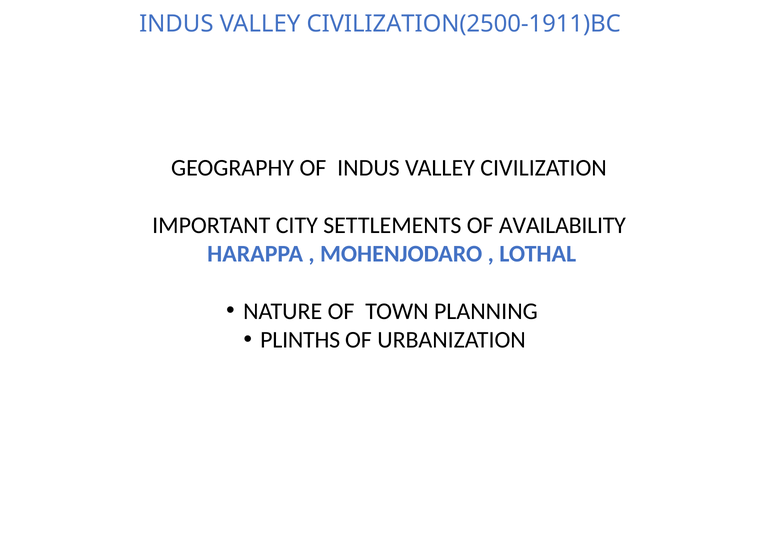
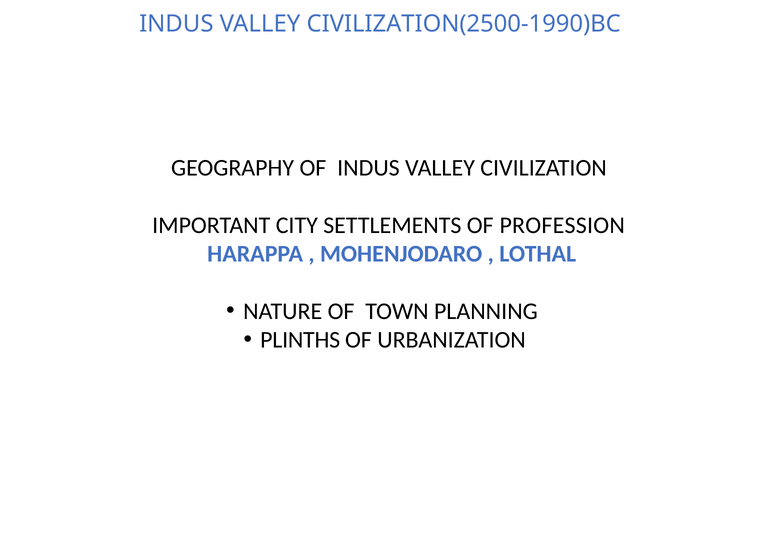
CIVILIZATION(2500-1911)BC: CIVILIZATION(2500-1911)BC -> CIVILIZATION(2500-1990)BC (464, 24)
AVAILABILITY: AVAILABILITY -> PROFESSION (562, 226)
